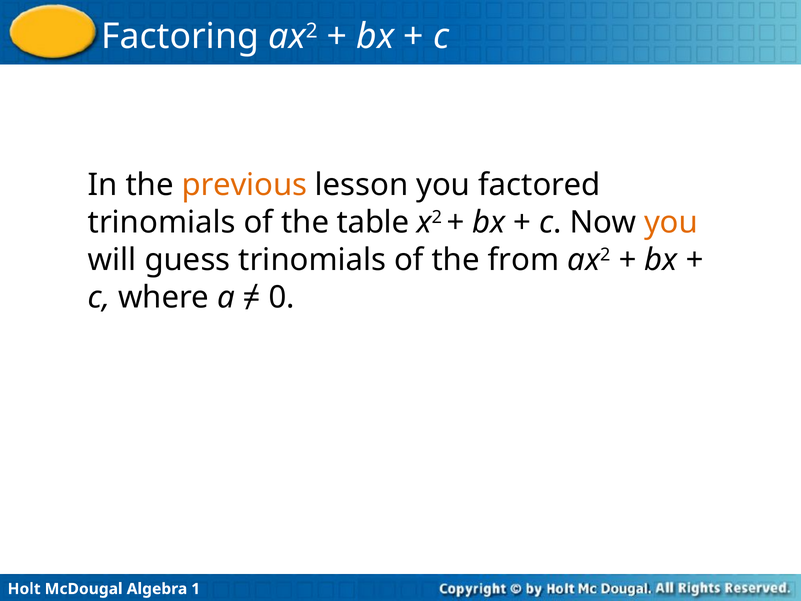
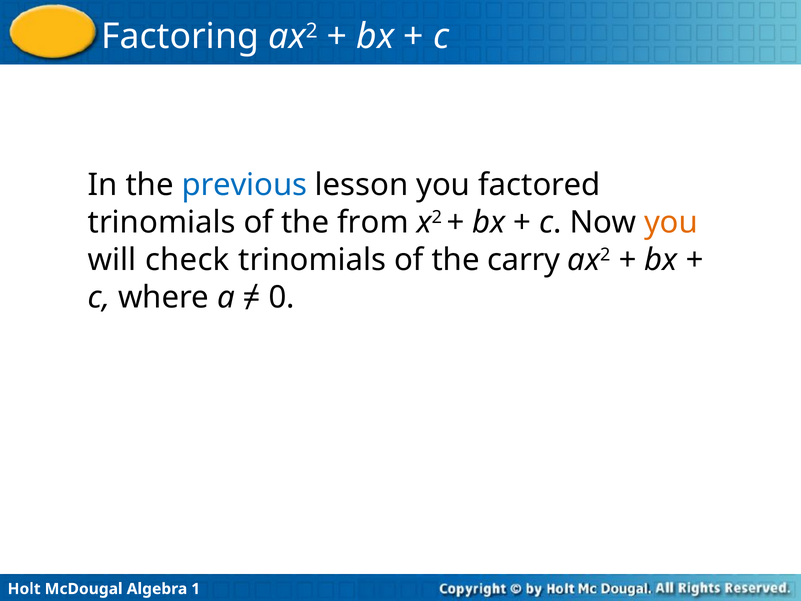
previous colour: orange -> blue (244, 185)
table: table -> from (373, 222)
guess: guess -> check (187, 260)
from: from -> carry (524, 260)
